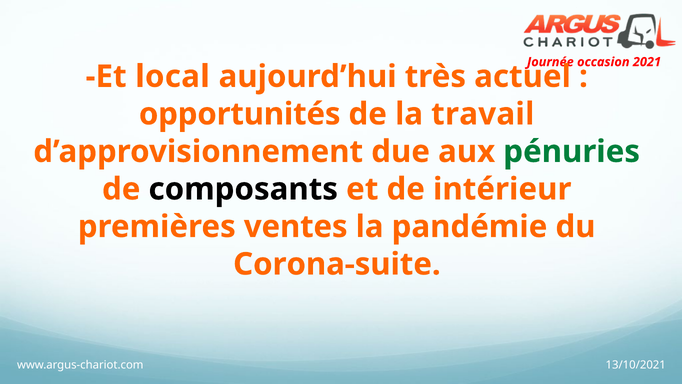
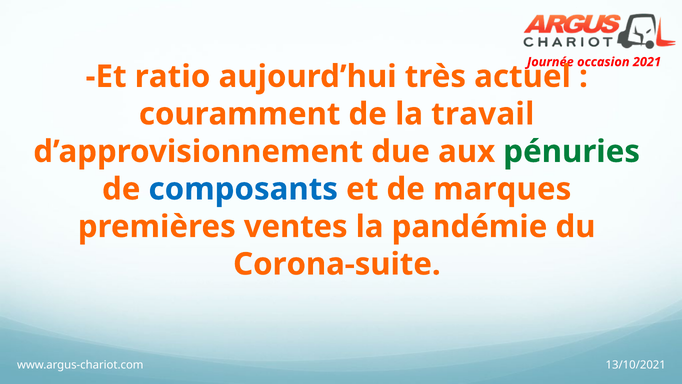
local: local -> ratio (173, 76)
opportunités: opportunités -> couramment (240, 114)
composants colour: black -> blue (243, 189)
intérieur: intérieur -> marques (502, 189)
